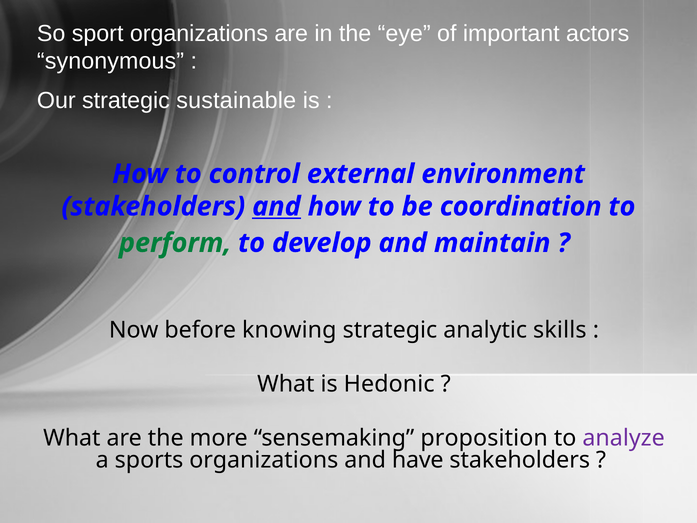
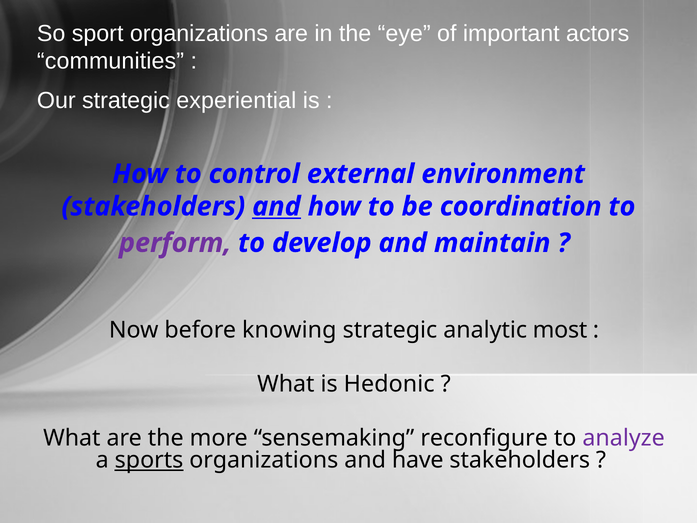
synonymous: synonymous -> communities (111, 61)
sustainable: sustainable -> experiential (236, 101)
perform colour: green -> purple (175, 243)
skills: skills -> most (560, 330)
proposition: proposition -> reconfigure (484, 438)
sports underline: none -> present (149, 460)
